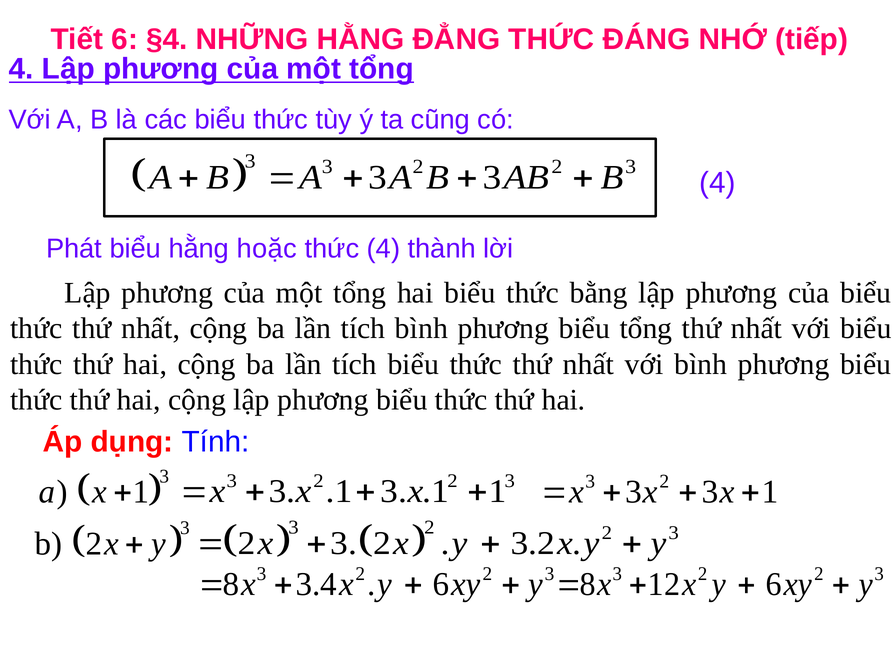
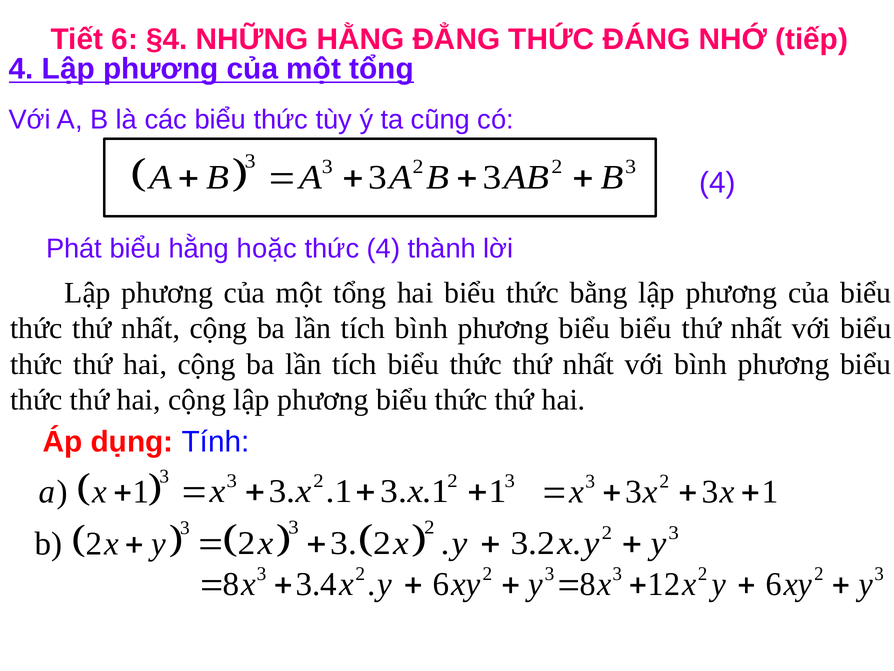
biểu tổng: tổng -> biểu (646, 328)
